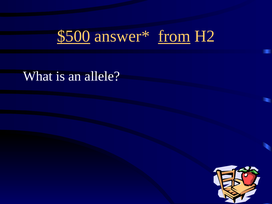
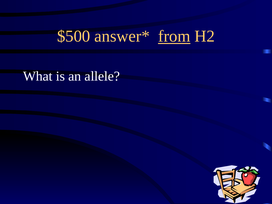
$500 underline: present -> none (74, 36)
